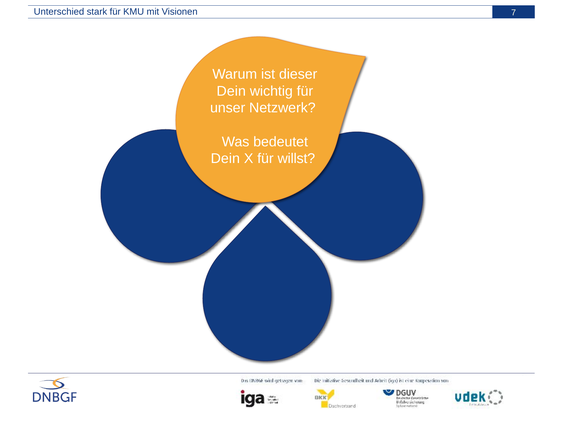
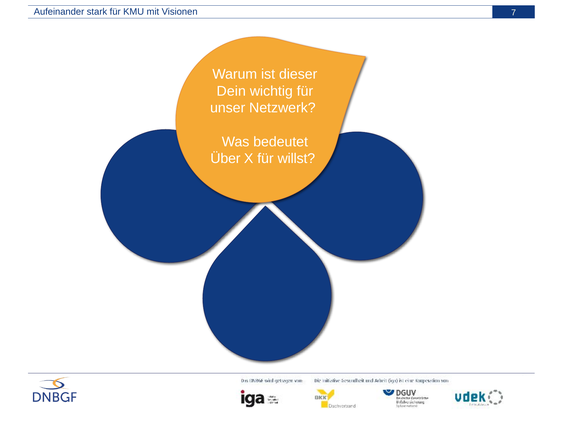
Unterschied: Unterschied -> Aufeinander (59, 12)
Dein: Dein -> Über (225, 159)
